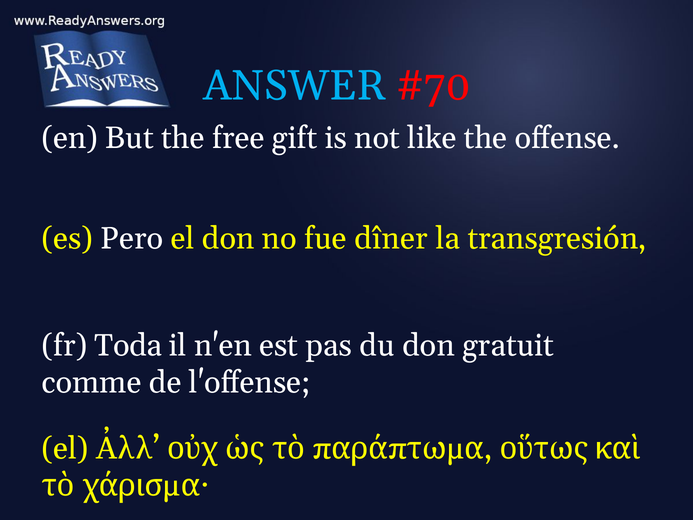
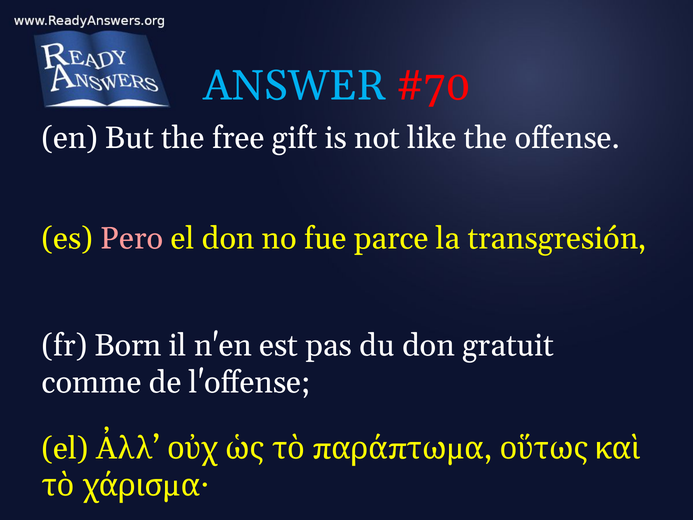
Pero colour: white -> pink (132, 238)
dîner: dîner -> parce (391, 238)
Toda: Toda -> Born (128, 345)
